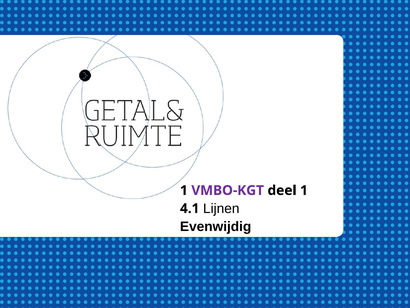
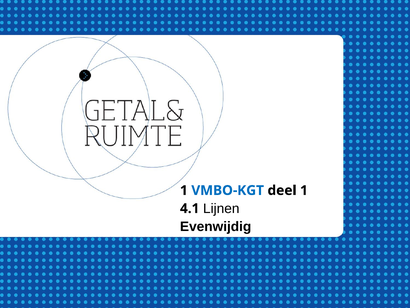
VMBO-KGT colour: purple -> blue (228, 190)
